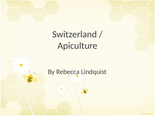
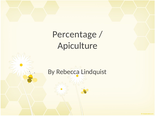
Switzerland: Switzerland -> Percentage (75, 34)
